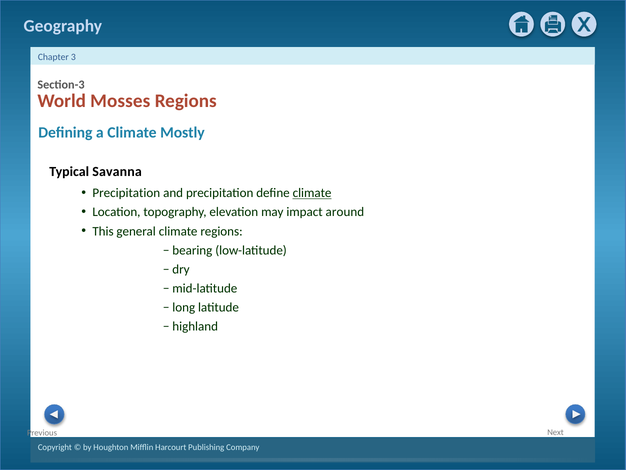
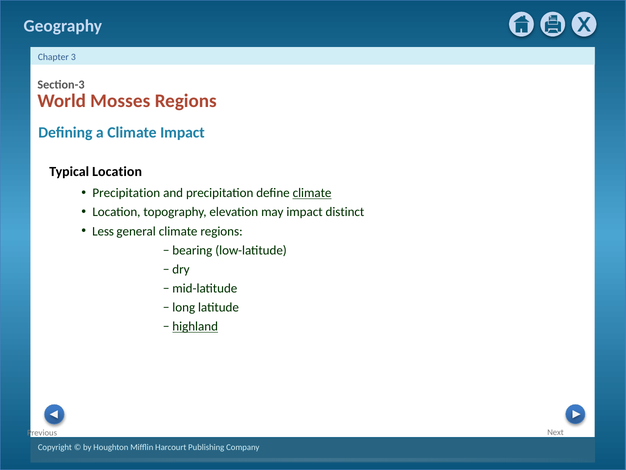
Climate Mostly: Mostly -> Impact (182, 132)
Typical Savanna: Savanna -> Location (117, 171)
around: around -> distinct (345, 212)
This: This -> Less (103, 231)
highland underline: none -> present (195, 326)
